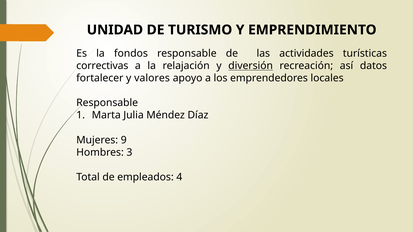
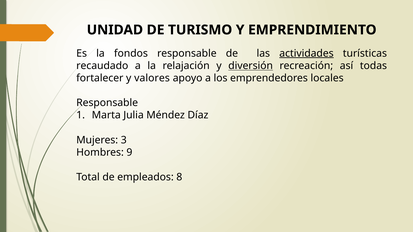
actividades underline: none -> present (306, 53)
correctivas: correctivas -> recaudado (102, 66)
datos: datos -> todas (373, 66)
9: 9 -> 3 (124, 140)
3: 3 -> 9 (129, 153)
4: 4 -> 8 (179, 177)
